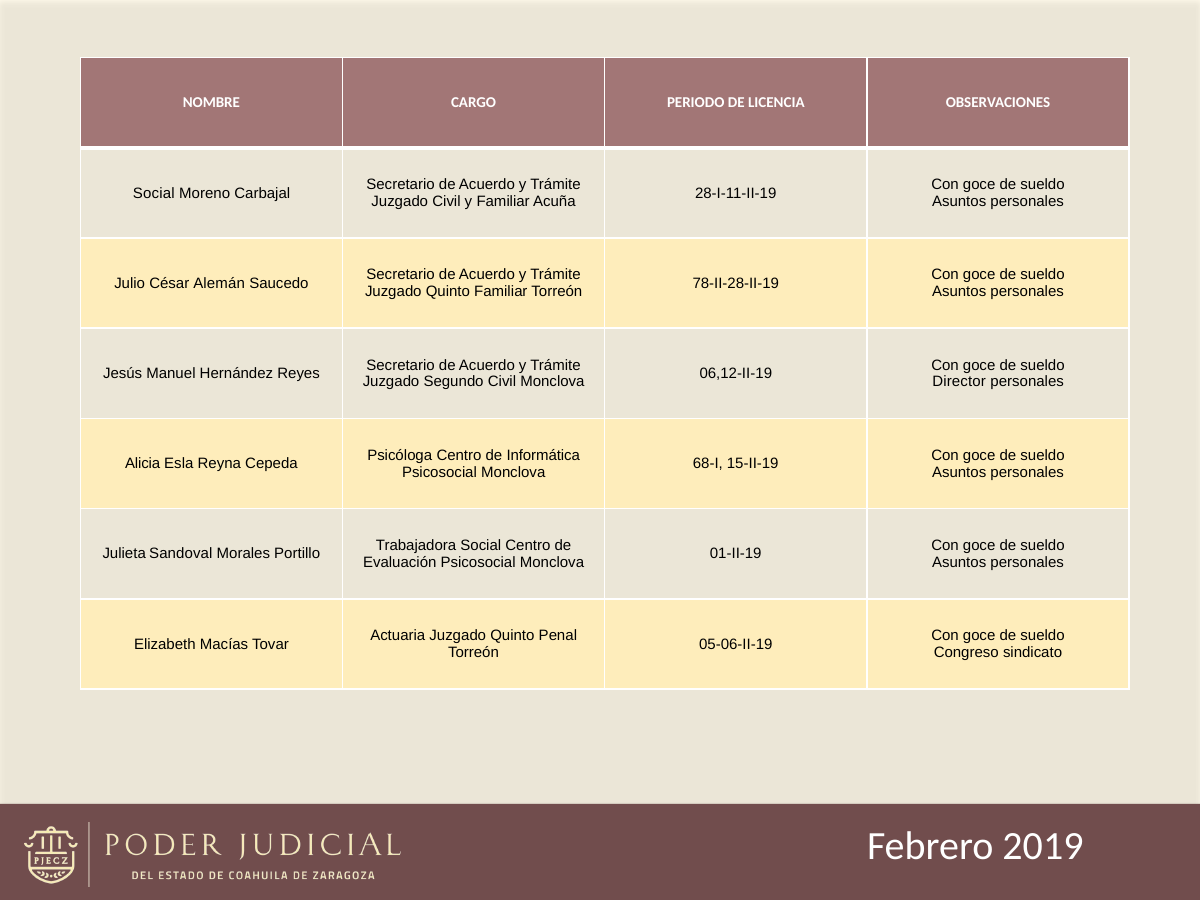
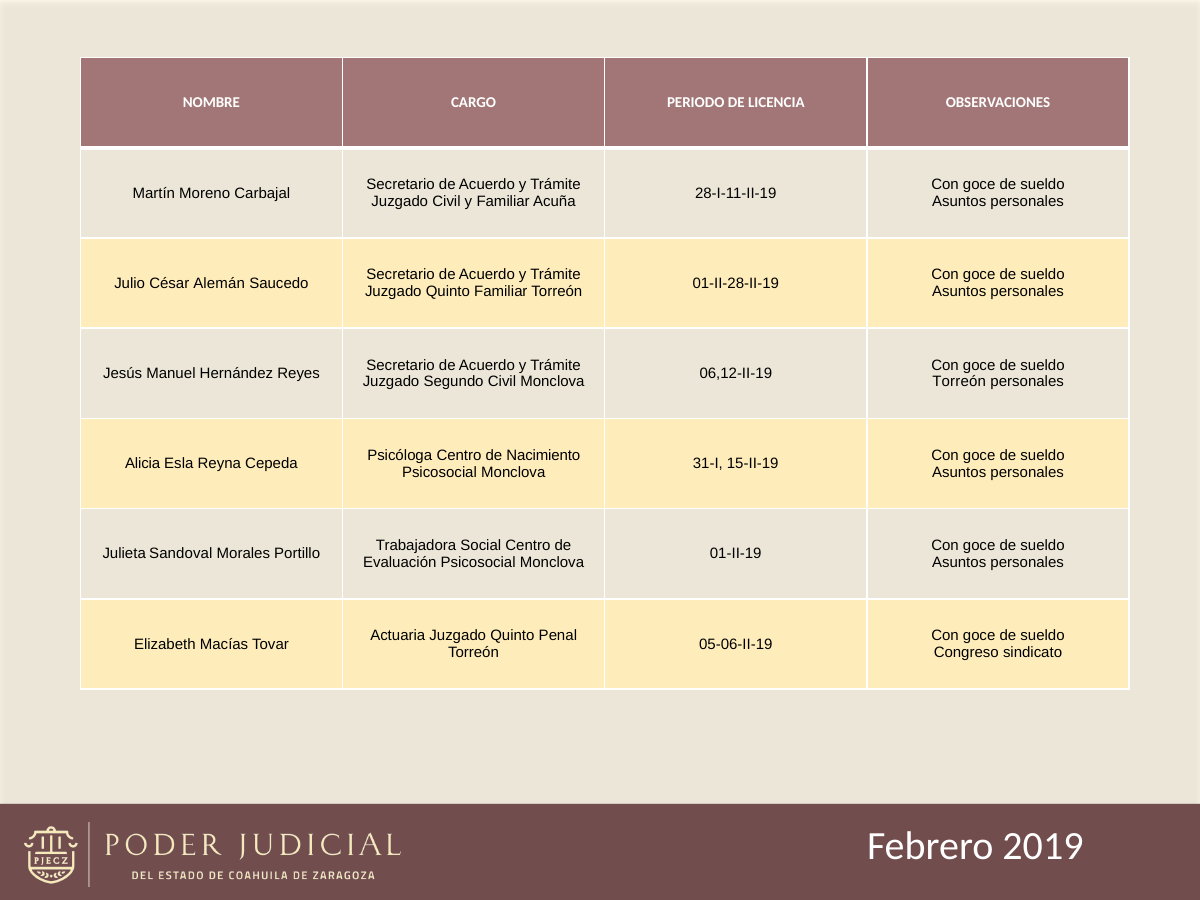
Social: Social -> Martín (154, 193)
78-II-28-II-19: 78-II-28-II-19 -> 01-II-28-II-19 (736, 283)
Director: Director -> Torreón (959, 382)
Informática: Informática -> Nacimiento (543, 455)
68-I: 68-I -> 31-I (708, 464)
